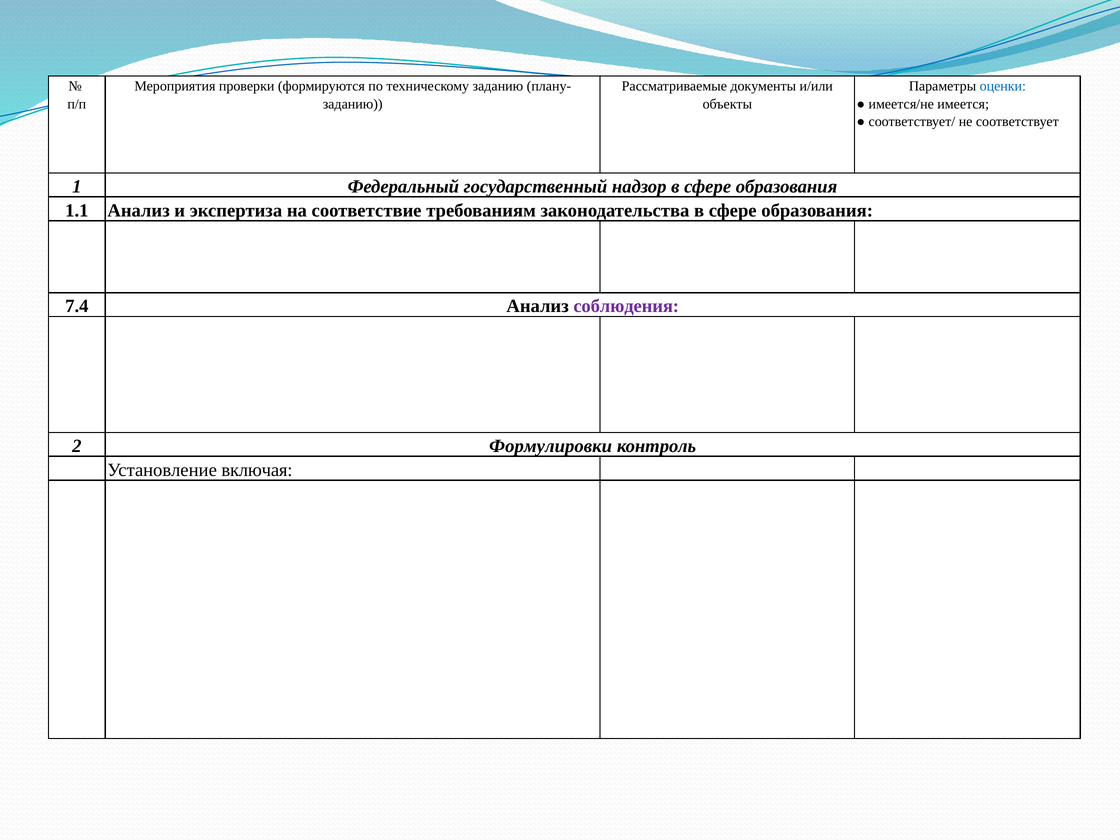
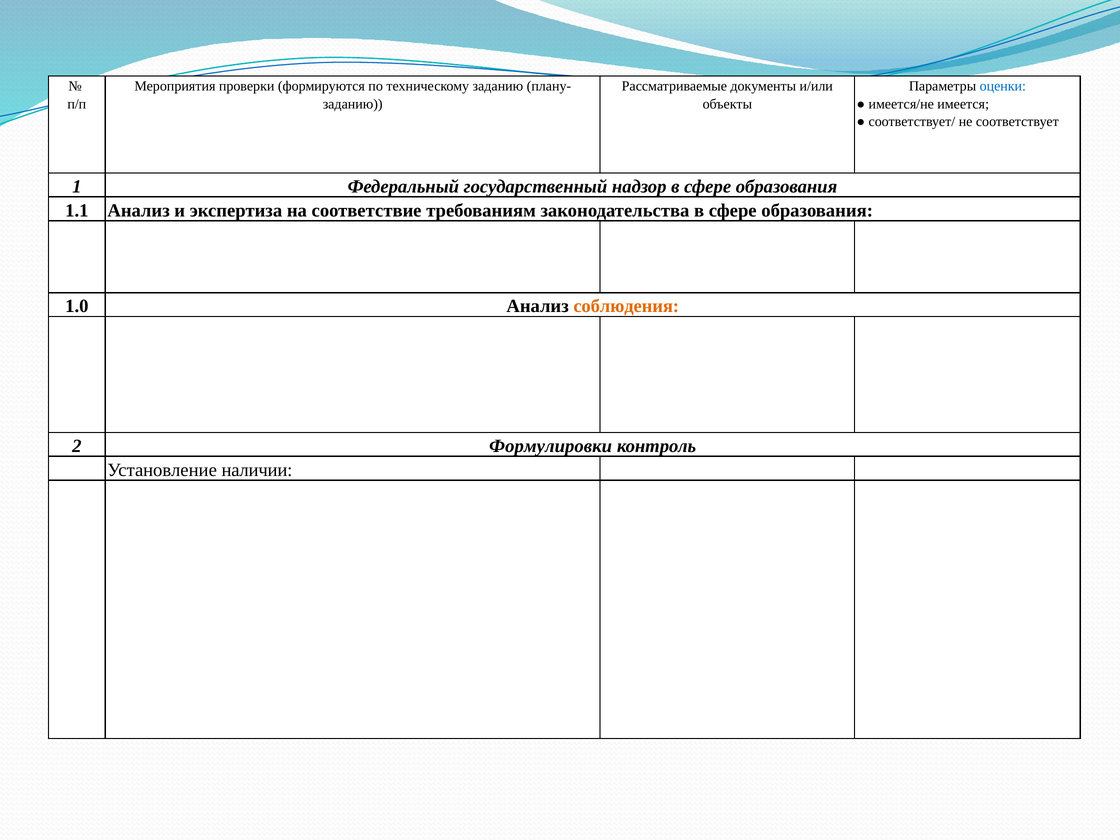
7.4: 7.4 -> 1.0 (77, 306)
соблюдения colour: purple -> orange (626, 306)
включая: включая -> наличии (257, 470)
